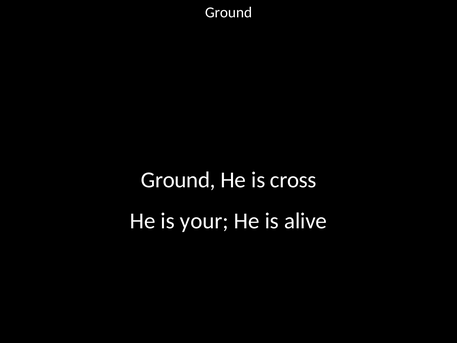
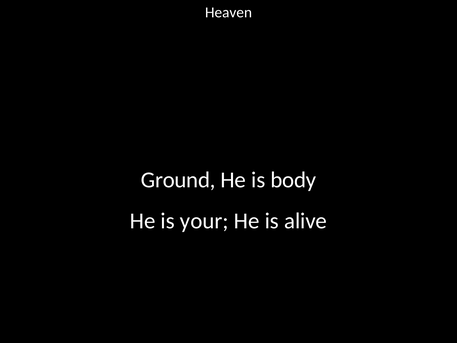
Ground: Ground -> Heaven (229, 12)
cross: cross -> body (293, 180)
